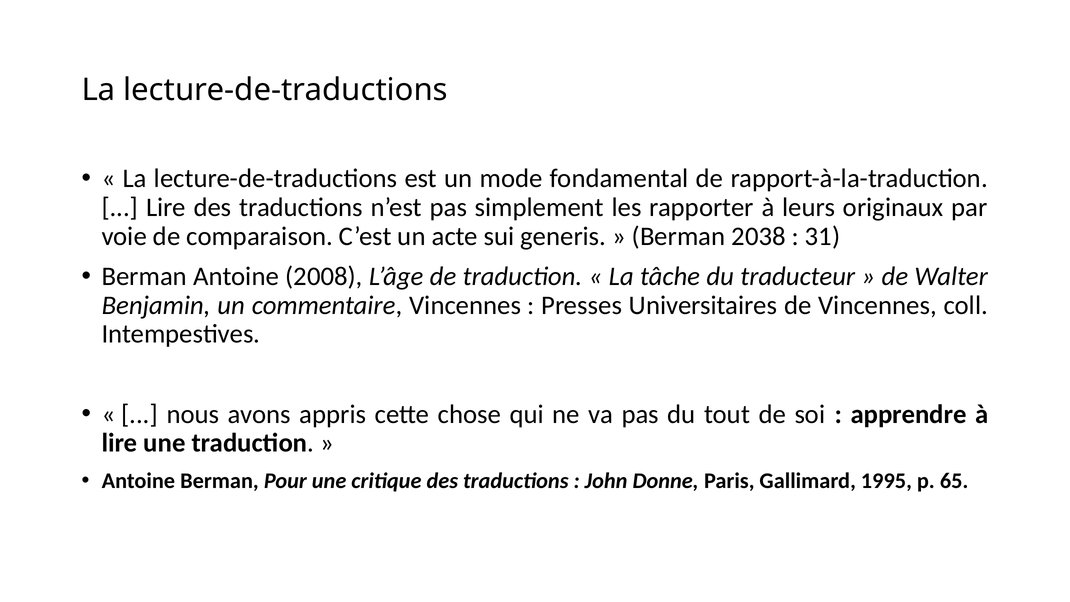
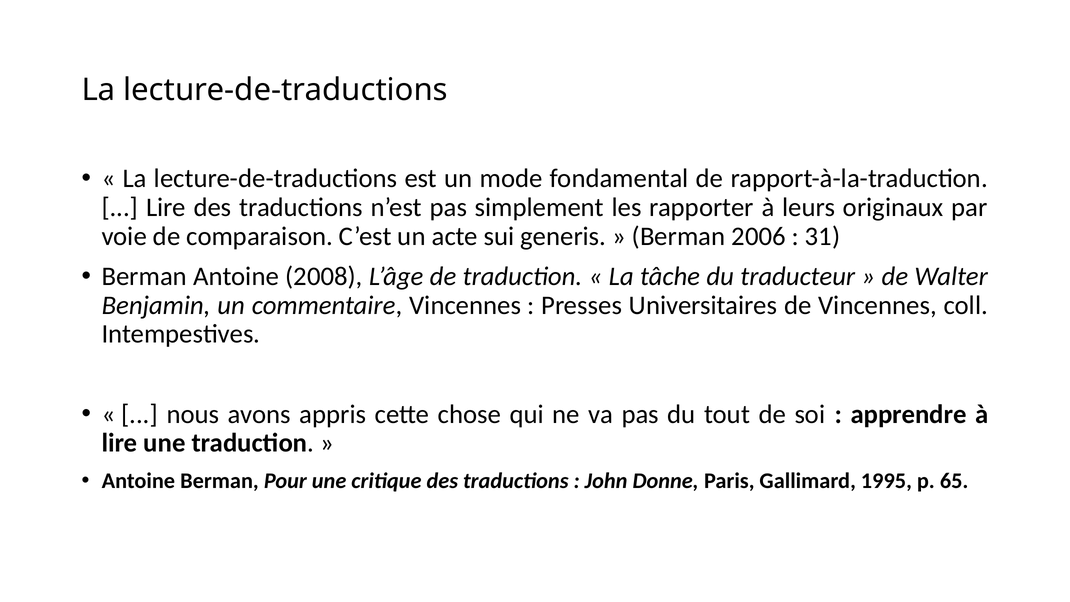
2038: 2038 -> 2006 (759, 236)
